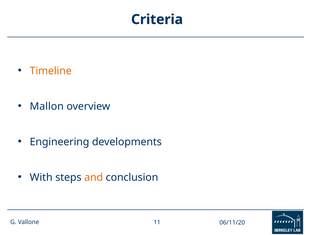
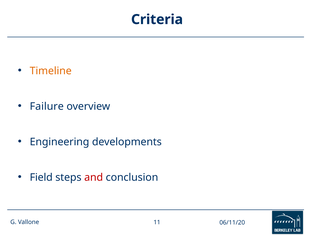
Mallon: Mallon -> Failure (47, 107)
With: With -> Field (41, 178)
and colour: orange -> red (94, 178)
